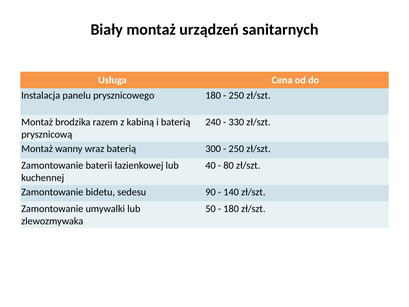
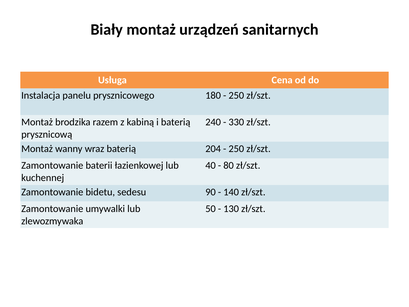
300: 300 -> 204 (213, 149)
180: 180 -> 130 (231, 208)
